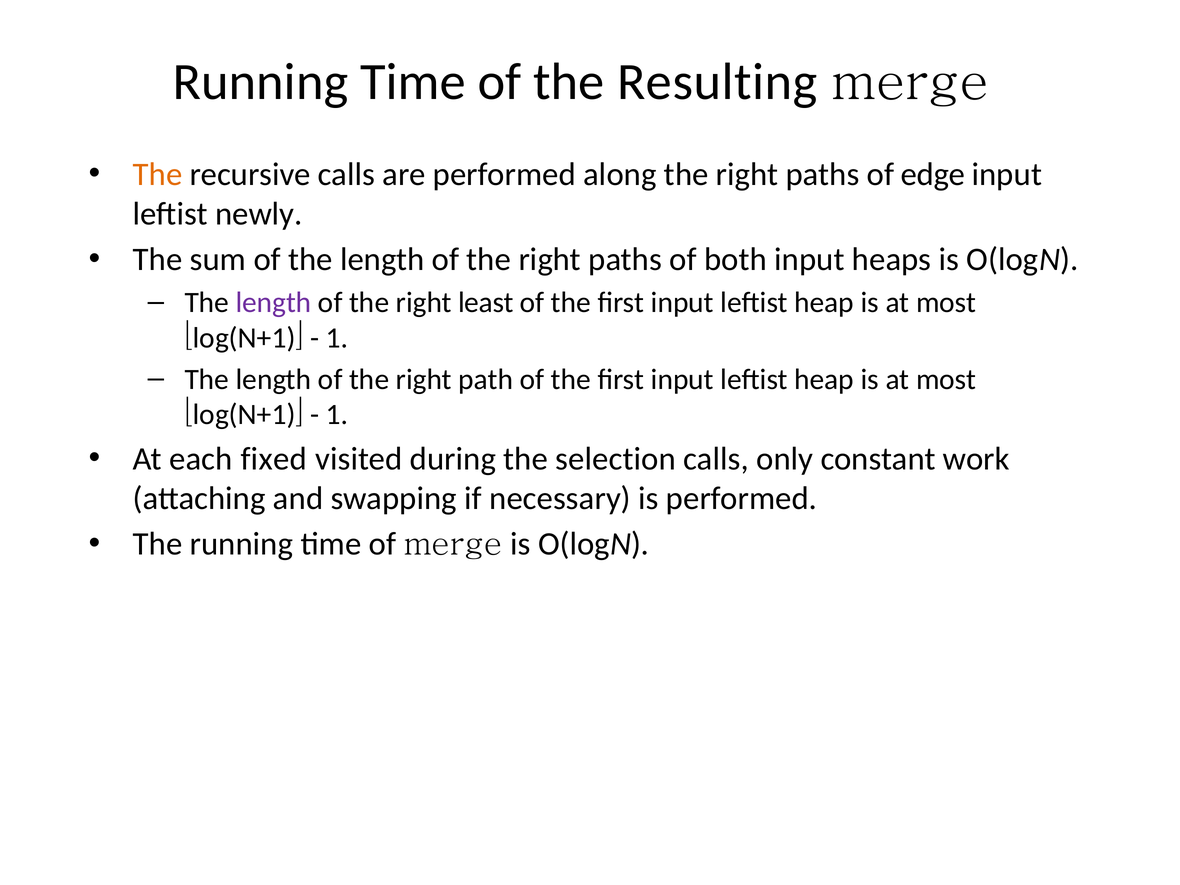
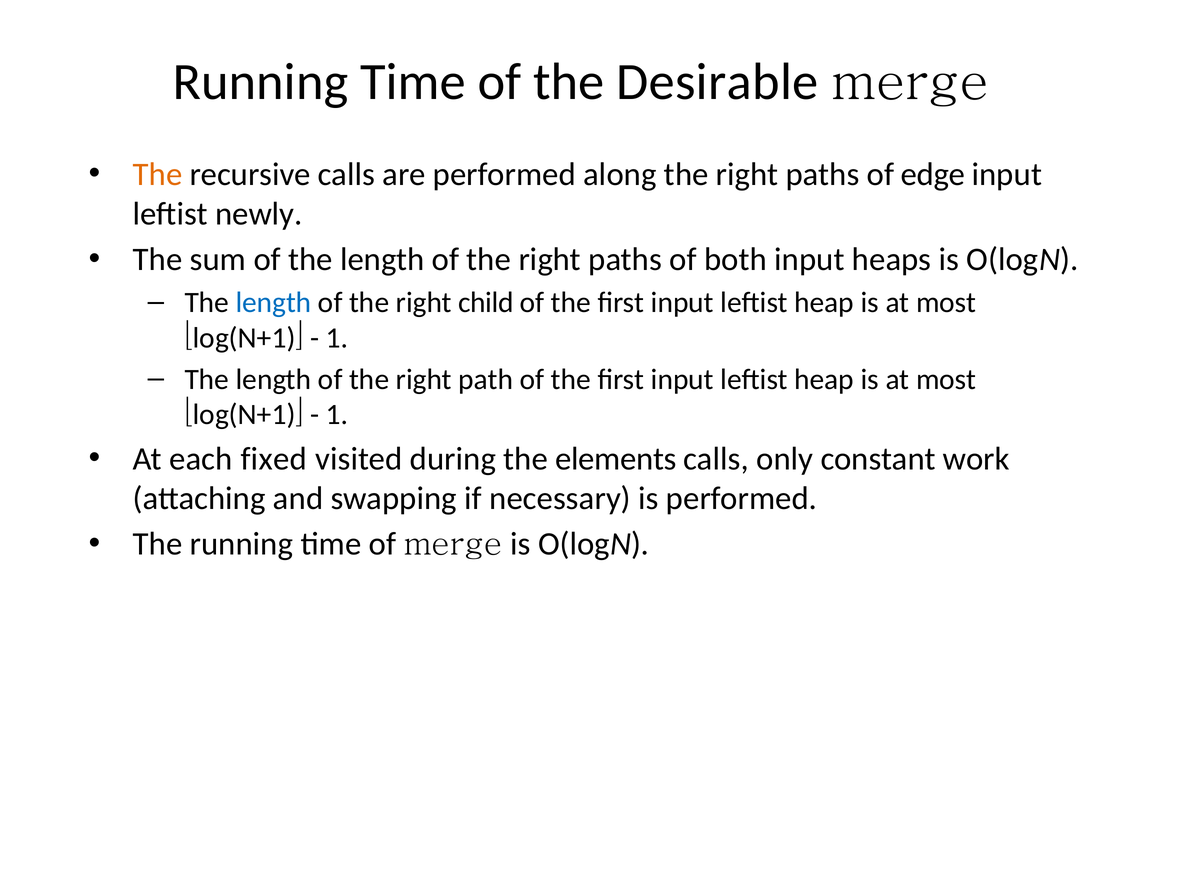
Resulting: Resulting -> Desirable (717, 82)
length colour: purple -> blue (273, 303)
least: least -> child (486, 303)
selection: selection -> elements (616, 459)
